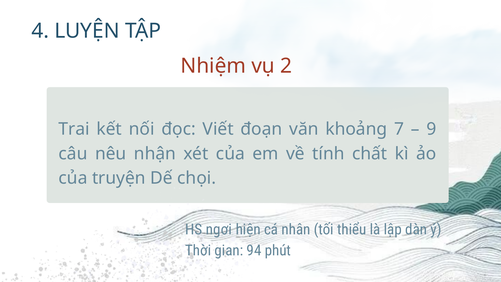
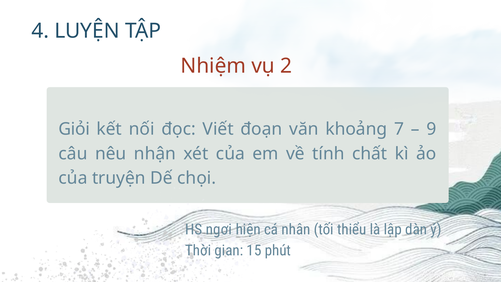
Trai: Trai -> Giỏi (74, 129)
94: 94 -> 15 (254, 250)
